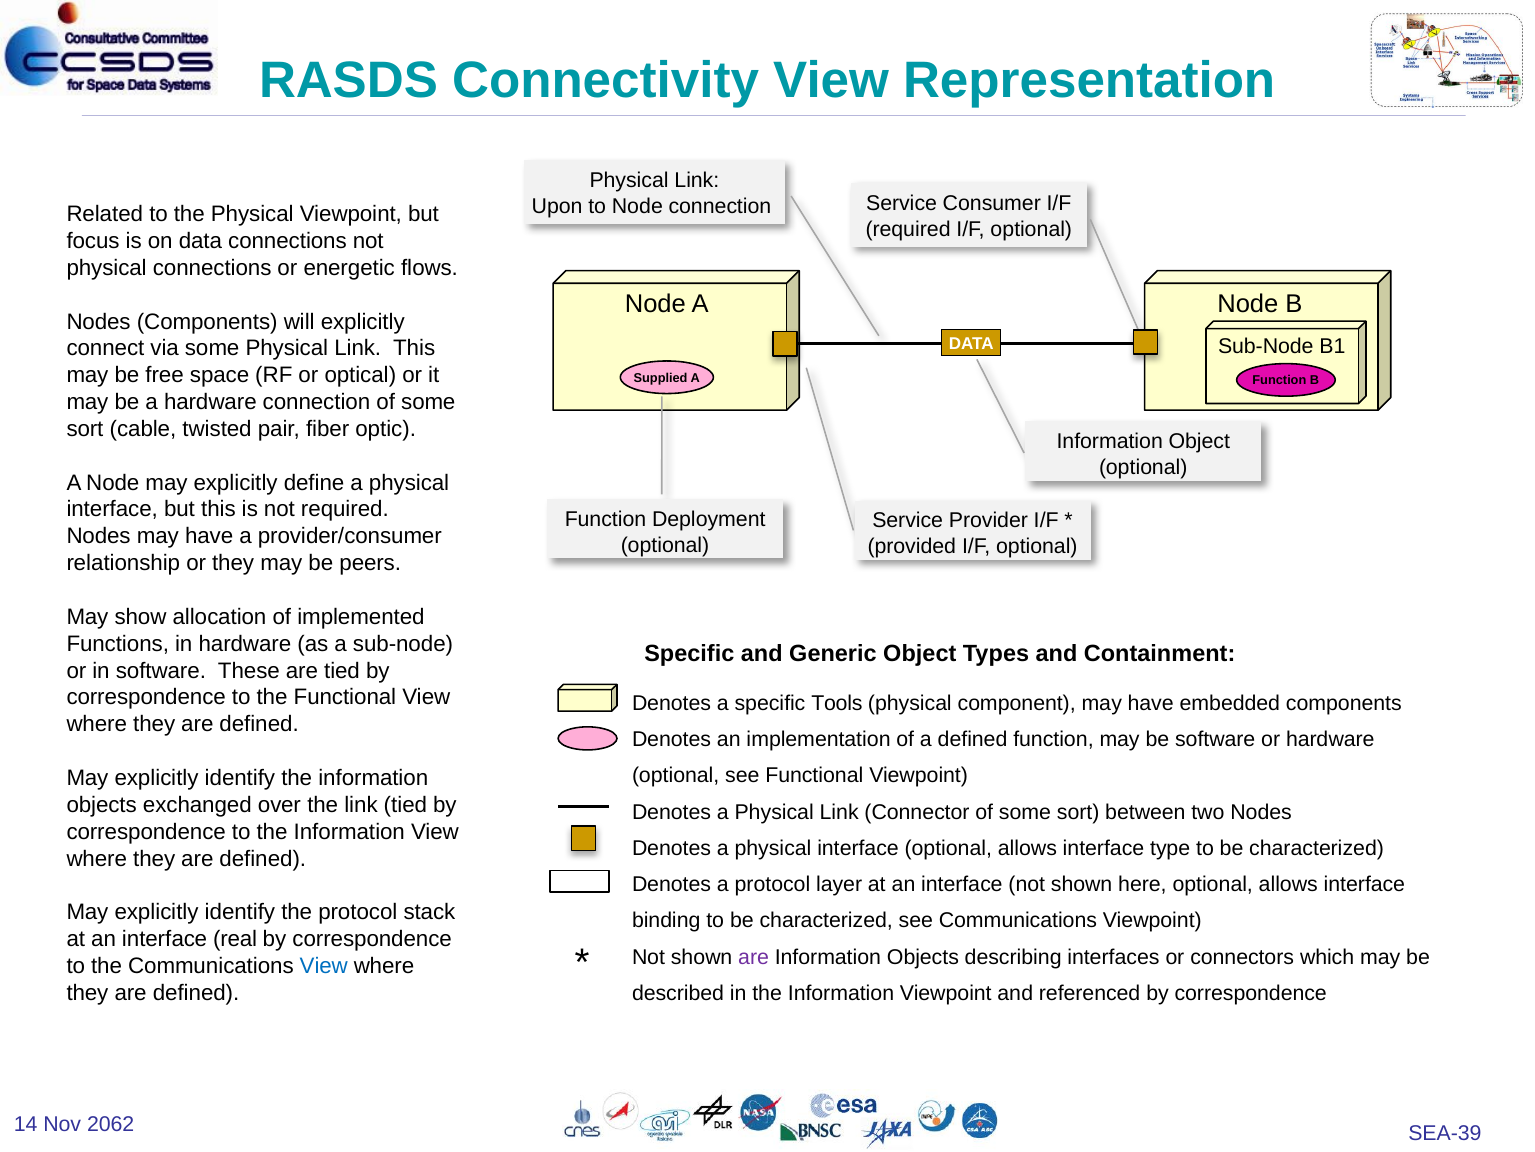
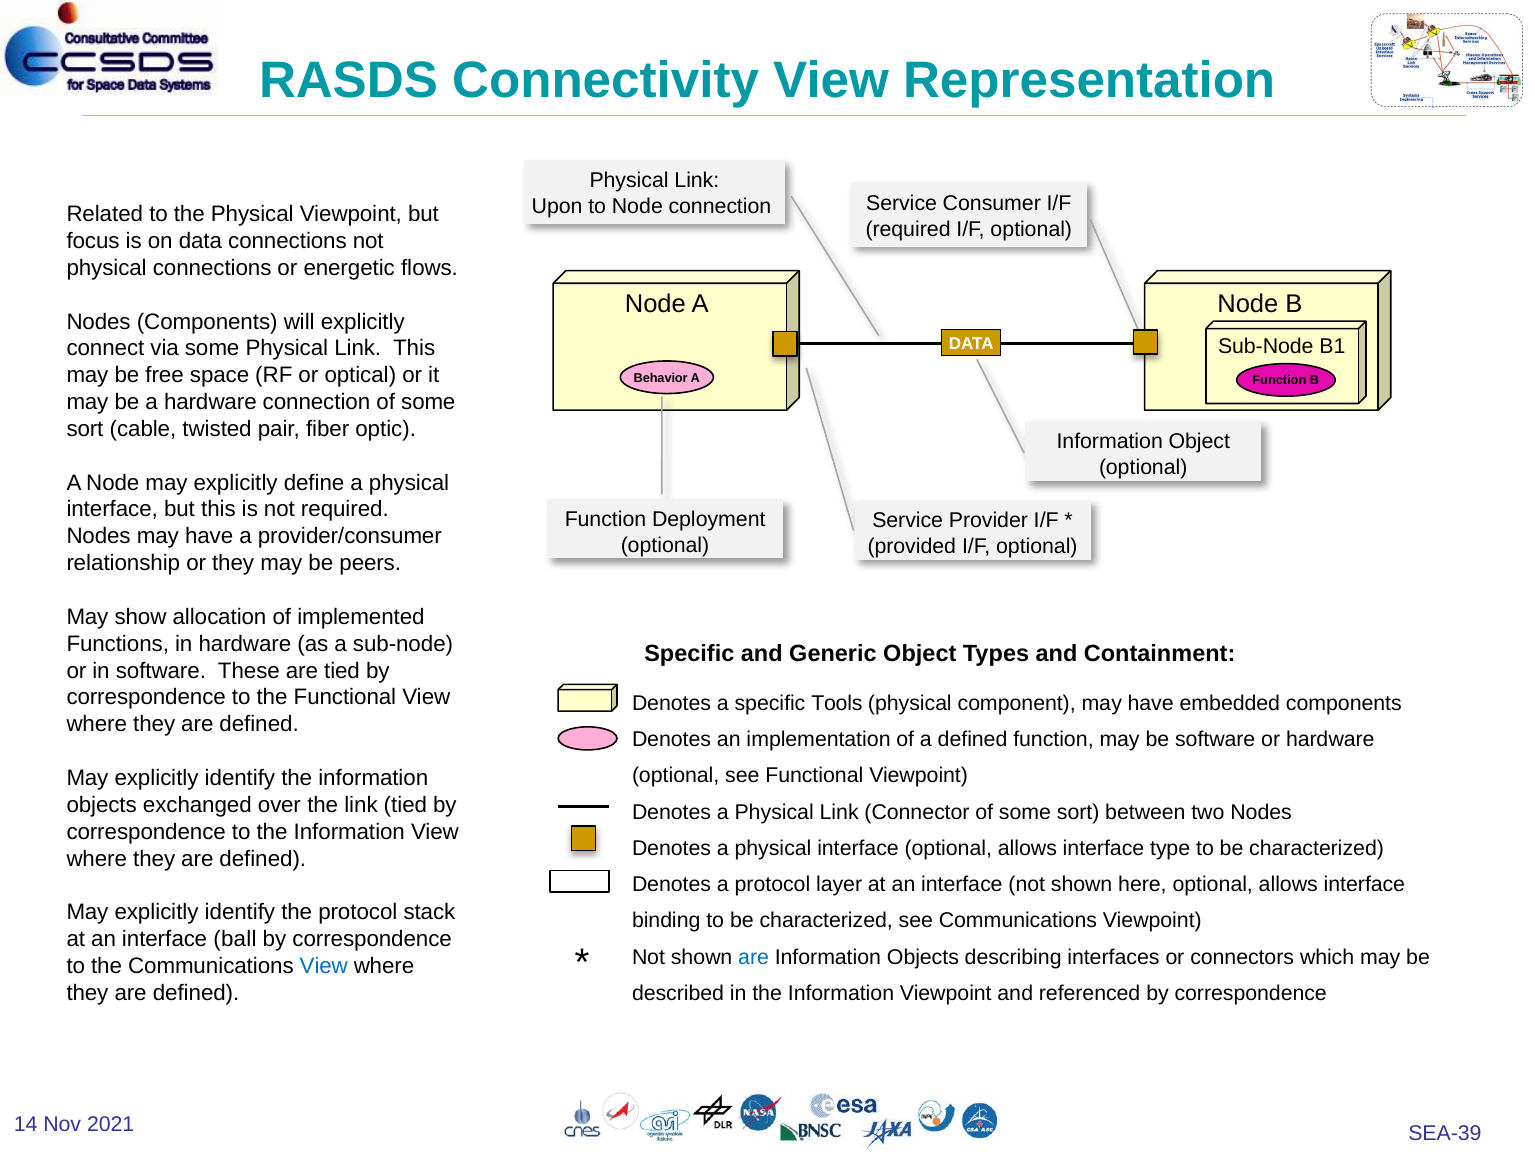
Supplied: Supplied -> Behavior (661, 378)
real: real -> ball (235, 939)
are colour: purple -> blue (754, 957)
2062: 2062 -> 2021 (111, 1124)
